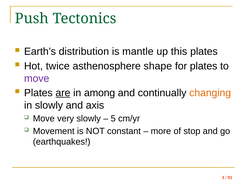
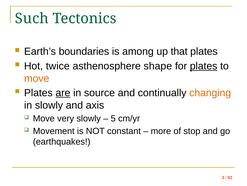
Push: Push -> Such (32, 18)
distribution: distribution -> boundaries (84, 51)
mantle: mantle -> among (138, 51)
this: this -> that (179, 51)
plates underline: none -> present (204, 66)
move colour: purple -> orange (37, 78)
among: among -> source (100, 93)
